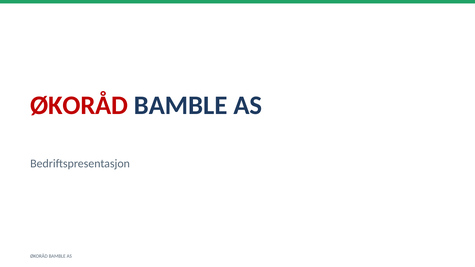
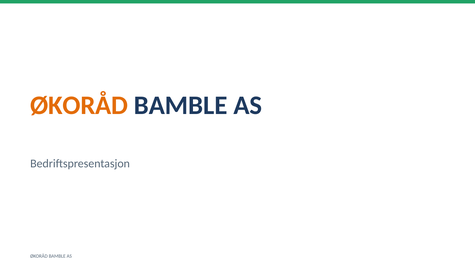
ØKORÅD colour: red -> orange (79, 105)
